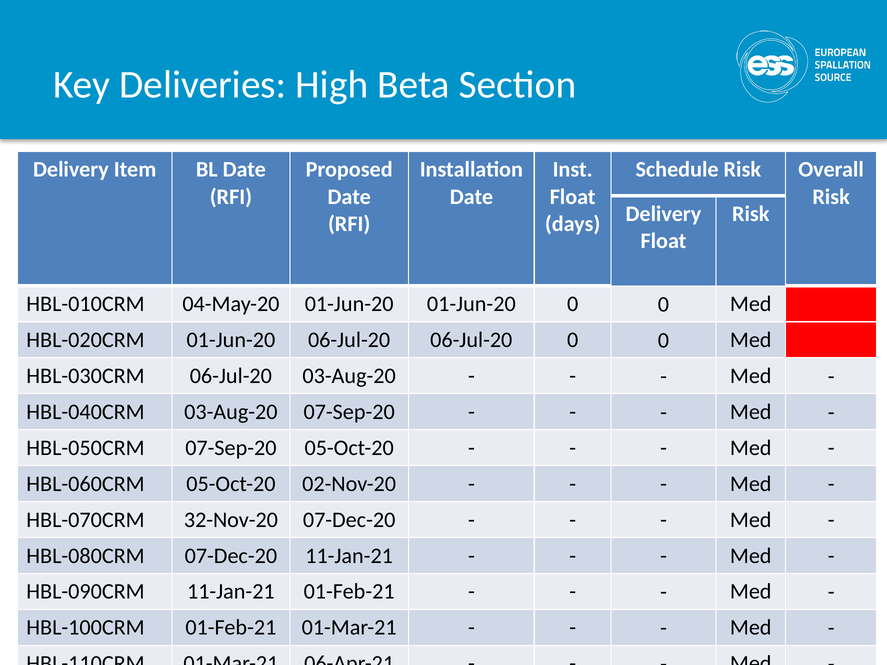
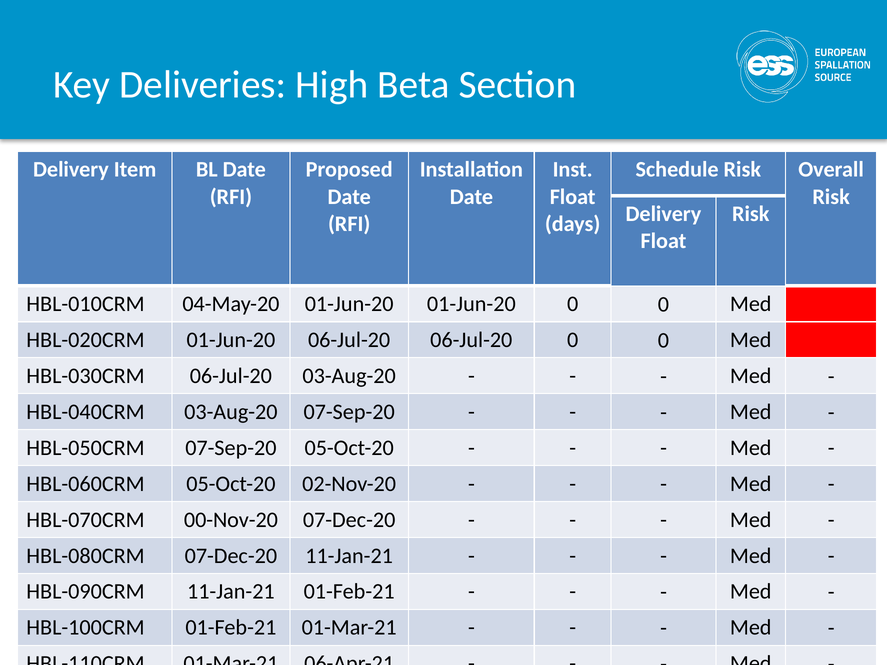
32-Nov-20: 32-Nov-20 -> 00-Nov-20 (231, 520)
